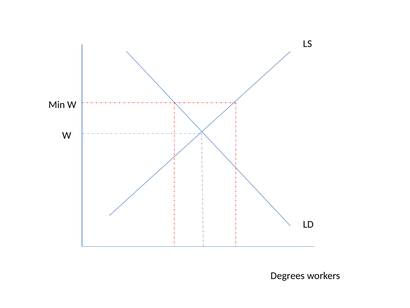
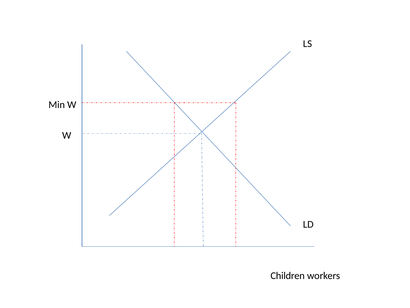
Degrees: Degrees -> Children (288, 275)
